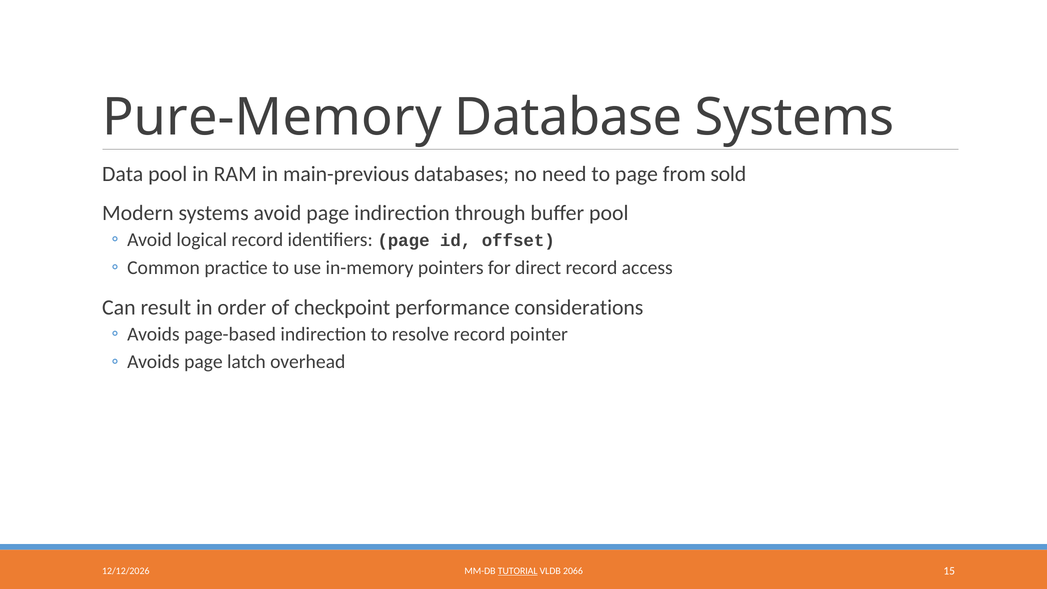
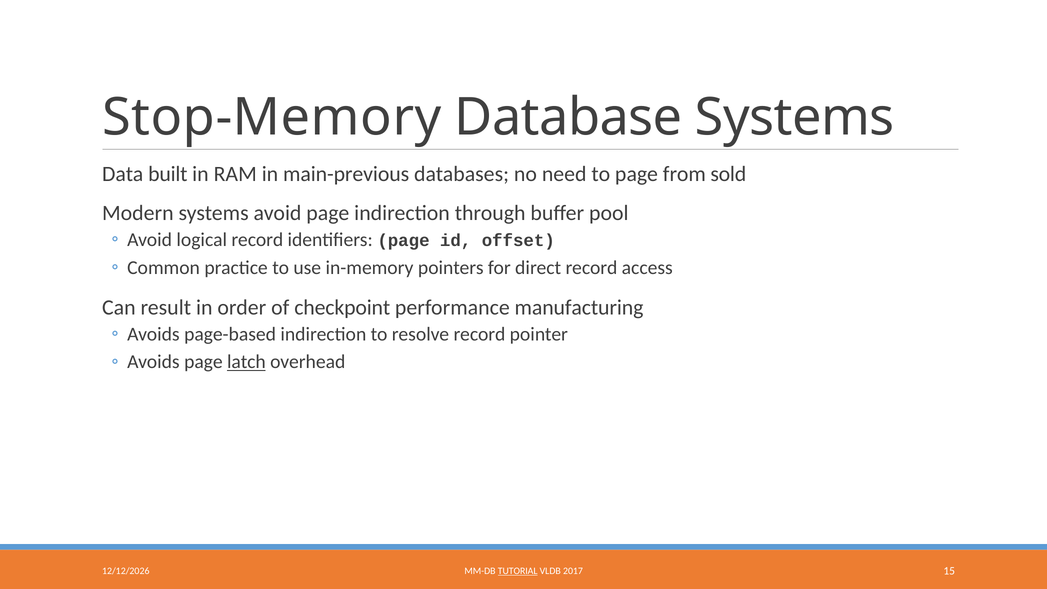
Pure-Memory: Pure-Memory -> Stop-Memory (272, 117)
Data pool: pool -> built (168, 174)
considerations: considerations -> manufacturing (579, 307)
latch underline: none -> present (246, 362)
2066: 2066 -> 2017 (573, 571)
